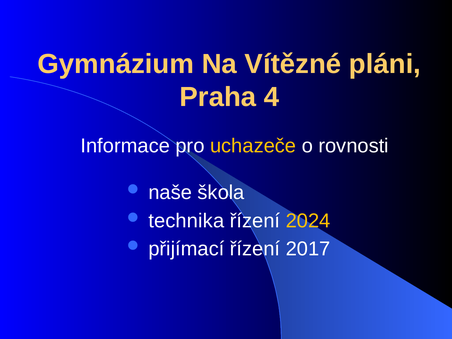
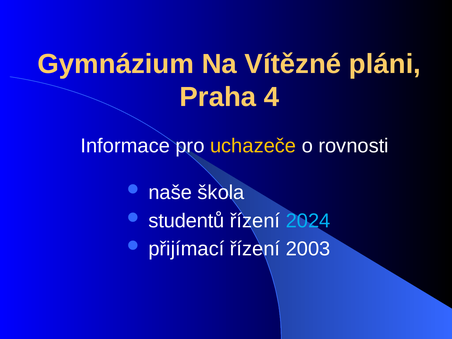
technika: technika -> studentů (186, 221)
2024 colour: yellow -> light blue (308, 221)
2017: 2017 -> 2003 (308, 249)
